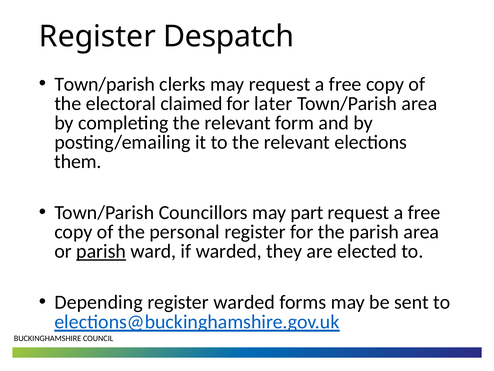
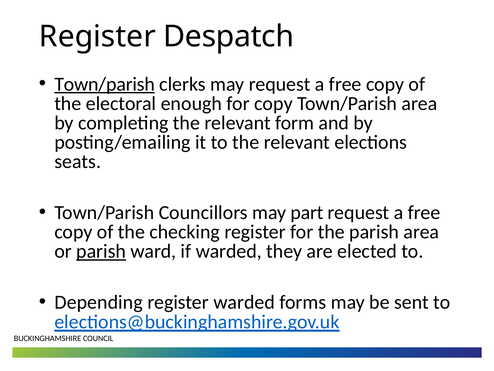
Town/parish underline: none -> present (105, 84)
claimed: claimed -> enough (191, 103)
for later: later -> copy (273, 103)
them: them -> seats (78, 161)
personal: personal -> checking (185, 232)
